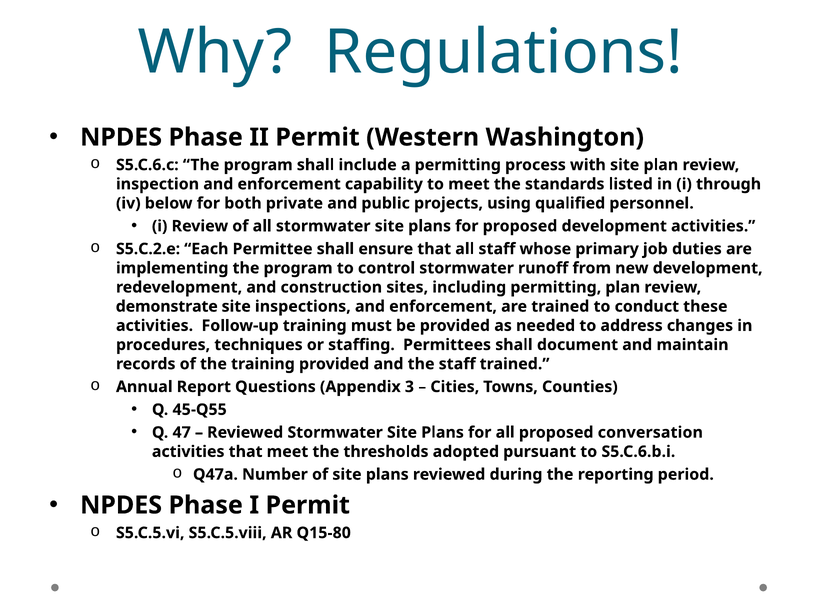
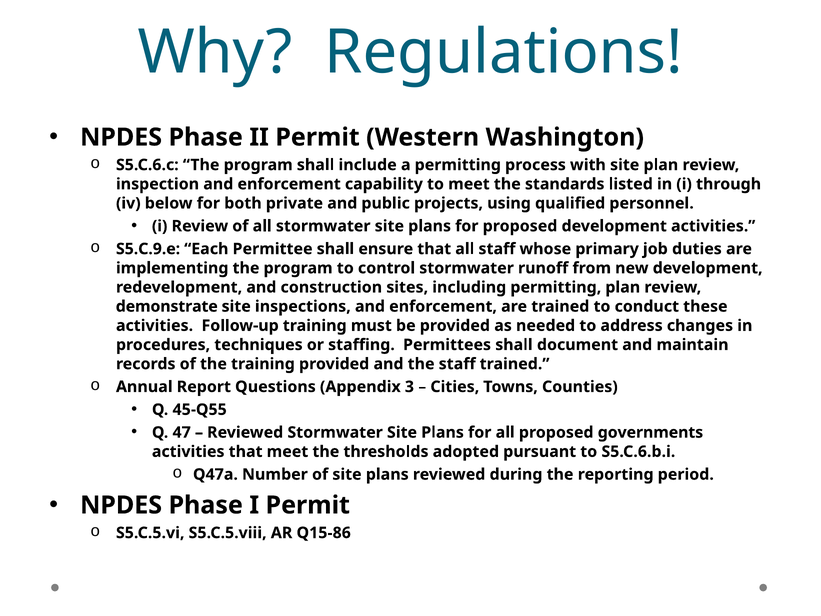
S5.C.2.e: S5.C.2.e -> S5.C.9.e (148, 249)
conversation: conversation -> governments (650, 432)
Q15-80: Q15-80 -> Q15-86 (324, 533)
